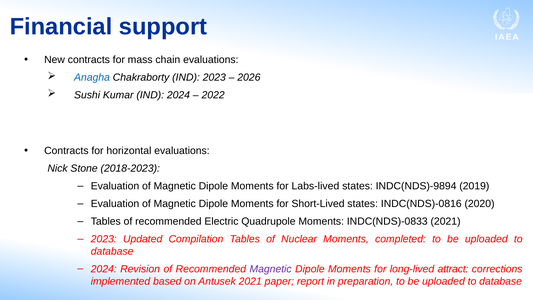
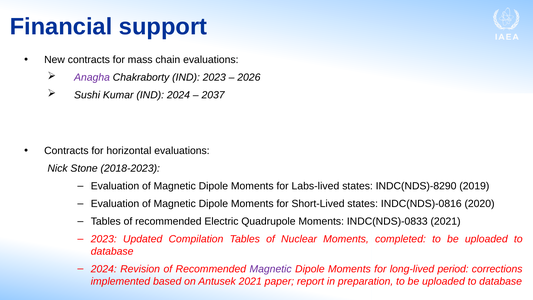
Anagha colour: blue -> purple (92, 77)
2022: 2022 -> 2037 (213, 95)
INDC(NDS)-9894: INDC(NDS)-9894 -> INDC(NDS)-8290 (416, 186)
attract: attract -> period (453, 269)
